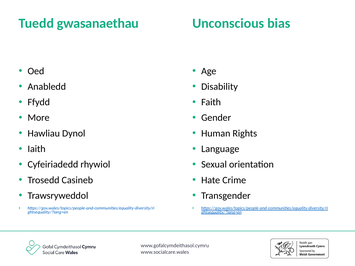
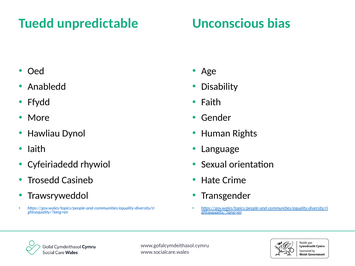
gwasanaethau: gwasanaethau -> unpredictable (98, 23)
